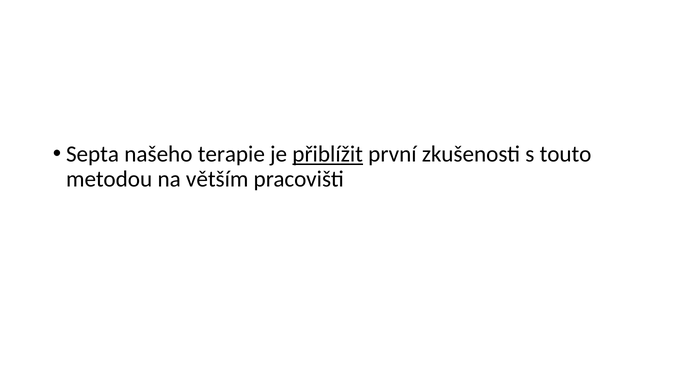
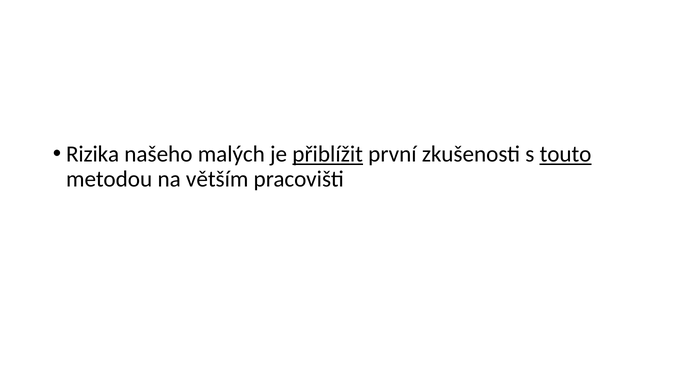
Septa: Septa -> Rizika (93, 154)
terapie: terapie -> malých (231, 154)
touto underline: none -> present (566, 154)
